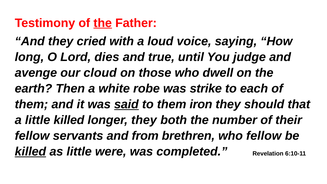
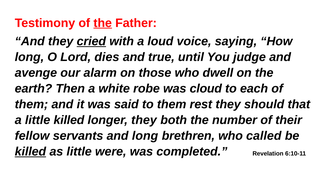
cried underline: none -> present (91, 41)
cloud: cloud -> alarm (100, 73)
strike: strike -> cloud (206, 89)
said underline: present -> none (126, 104)
iron: iron -> rest (201, 104)
and from: from -> long (145, 136)
who fellow: fellow -> called (264, 136)
